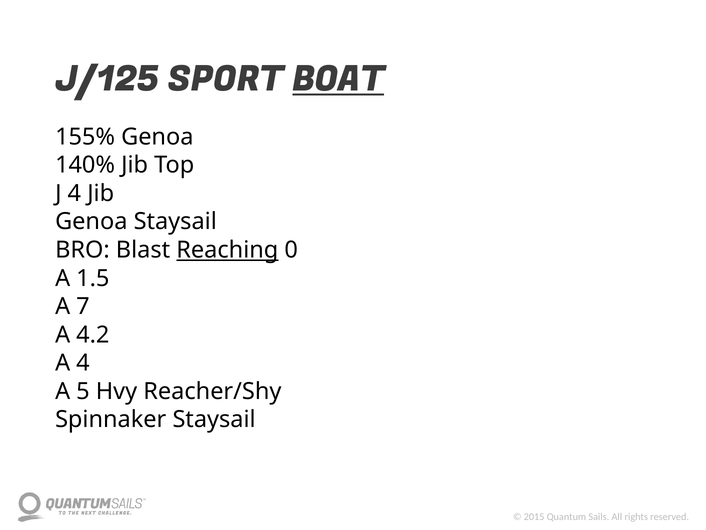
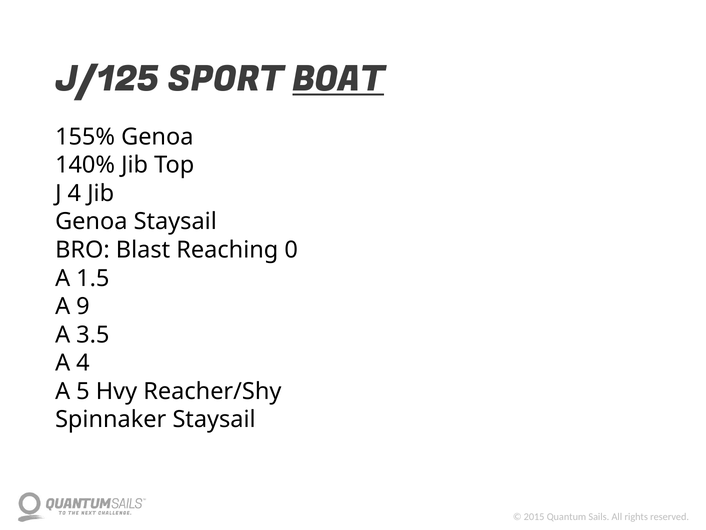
Reaching underline: present -> none (227, 250)
7: 7 -> 9 (83, 306)
4.2: 4.2 -> 3.5 (93, 334)
